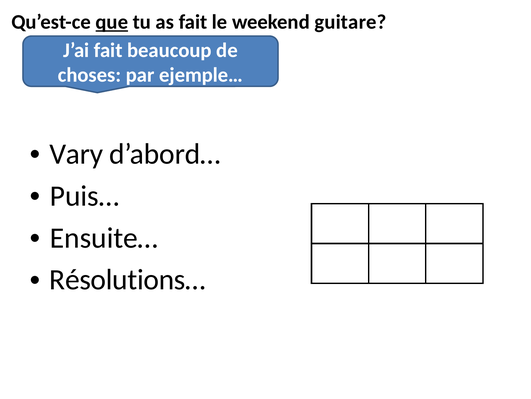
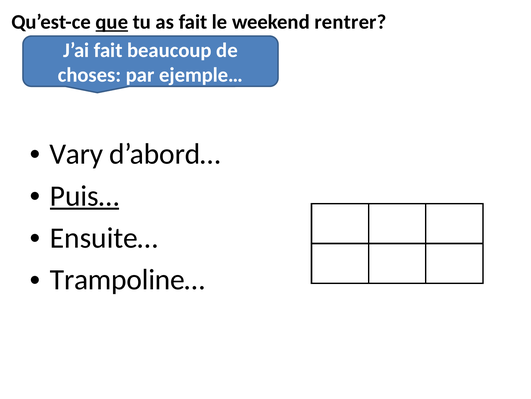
guitare: guitare -> rentrer (350, 22)
Puis… underline: none -> present (85, 196)
Résolutions…: Résolutions… -> Trampoline… (127, 279)
